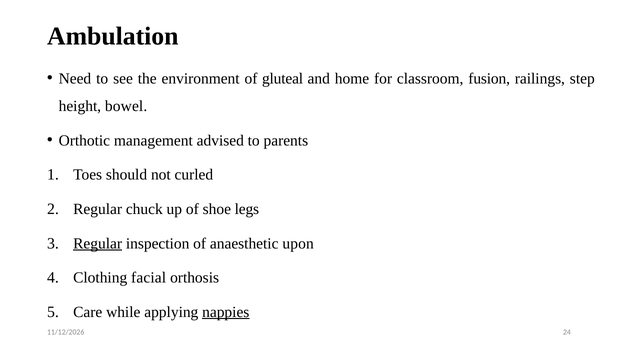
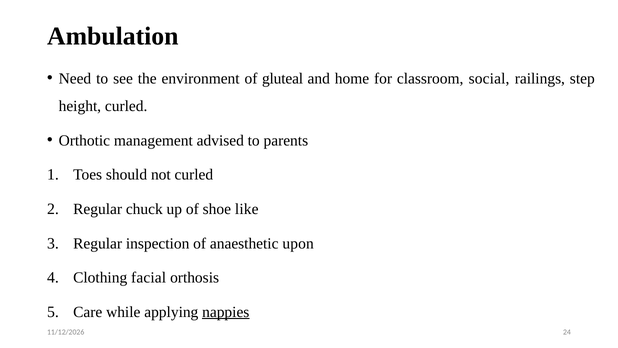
fusion: fusion -> social (489, 78)
height bowel: bowel -> curled (126, 106)
legs: legs -> like (247, 209)
Regular underline: present -> none (98, 243)
